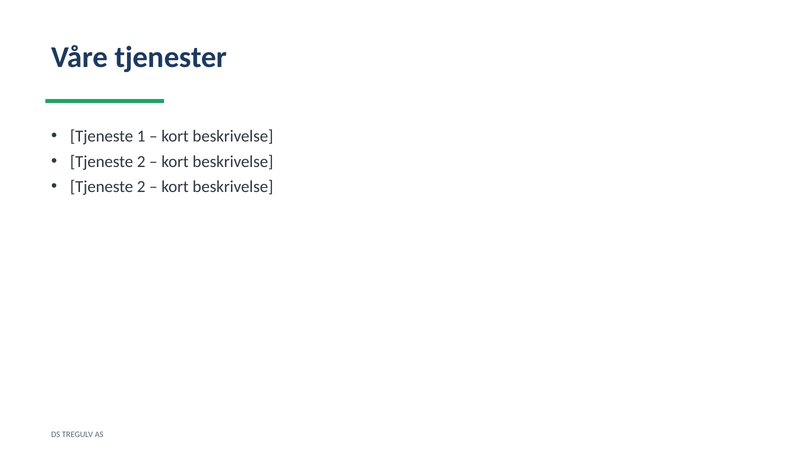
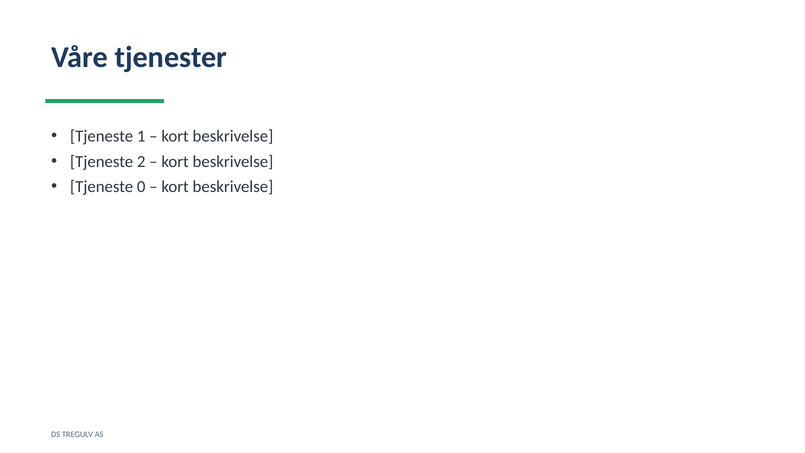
2: 2 -> 0 (141, 187)
